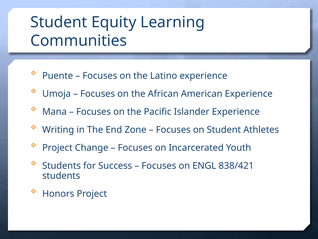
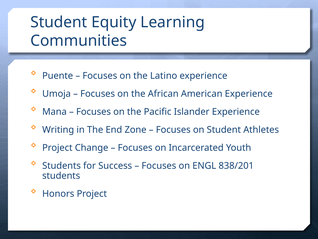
838/421: 838/421 -> 838/201 (236, 165)
